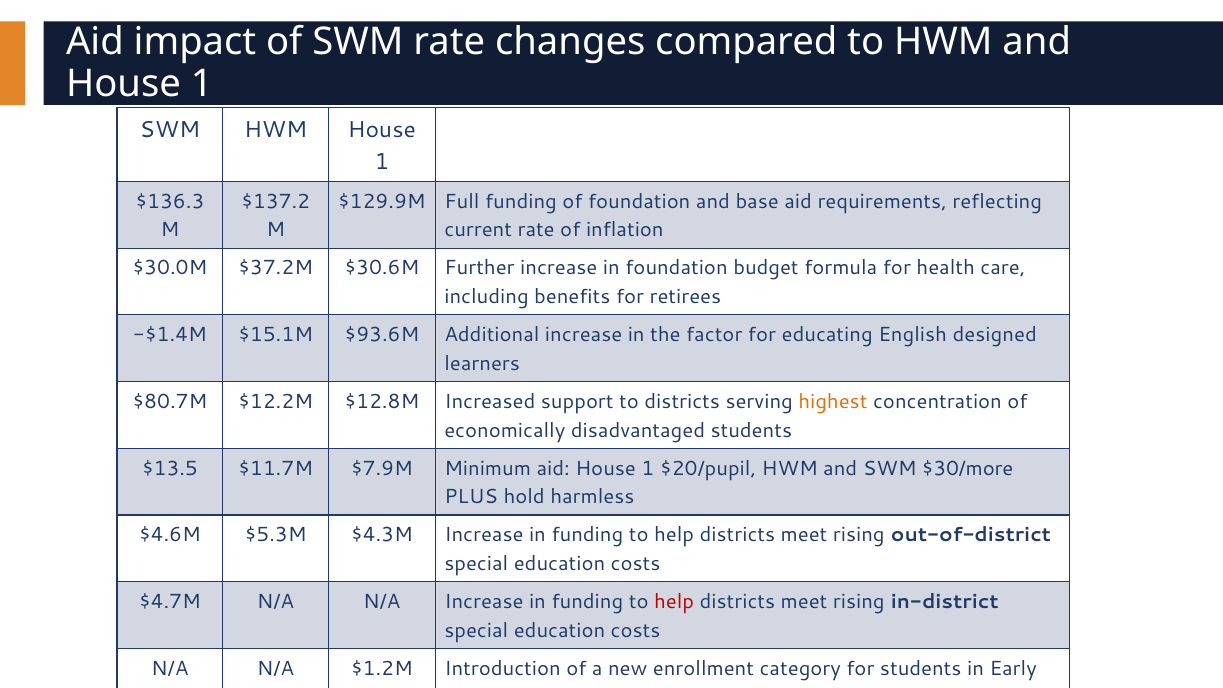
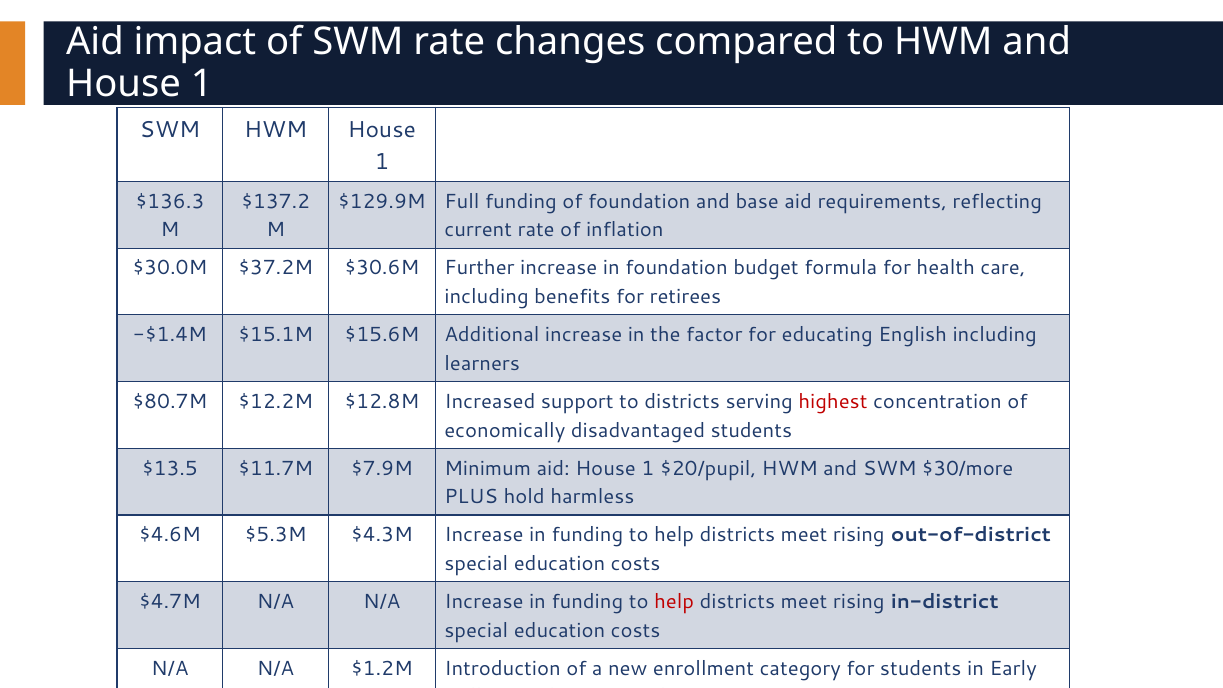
$93.6M: $93.6M -> $15.6M (382, 335)
English designed: designed -> including (995, 335)
highest colour: orange -> red (833, 402)
